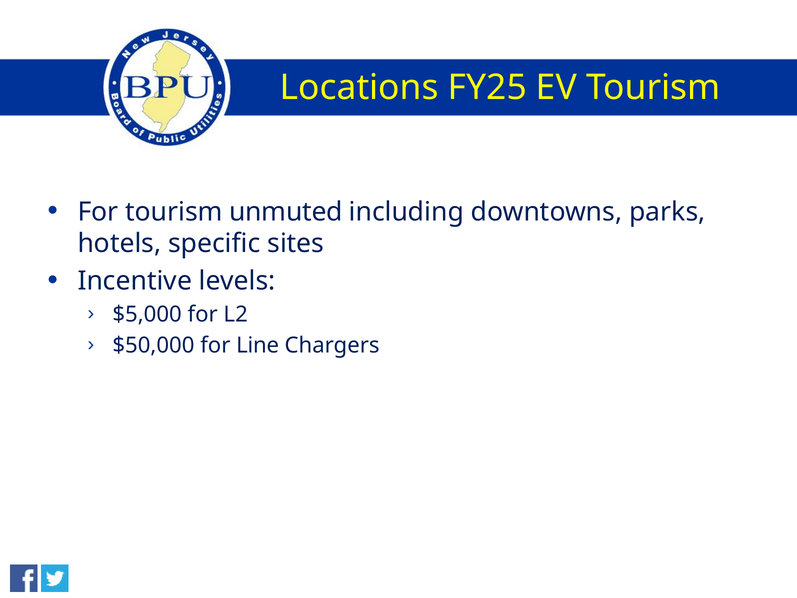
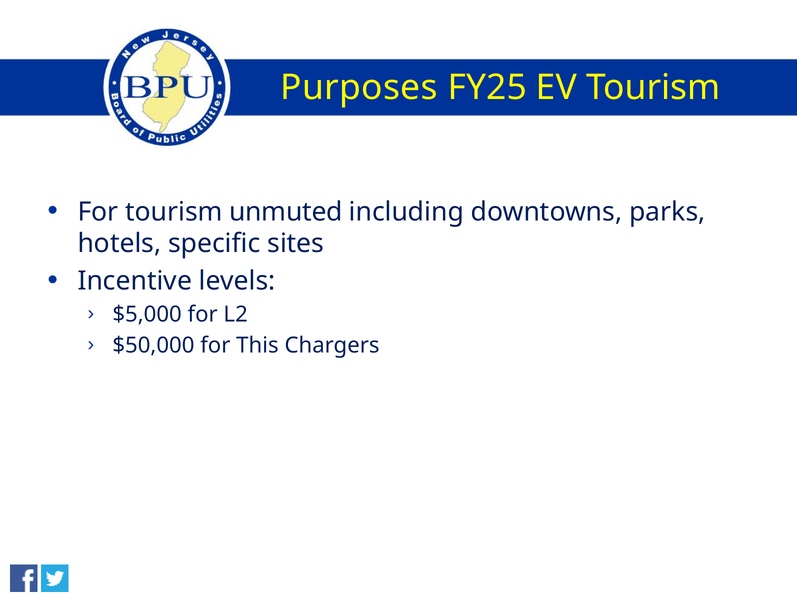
Locations: Locations -> Purposes (359, 87)
Line: Line -> This (257, 345)
